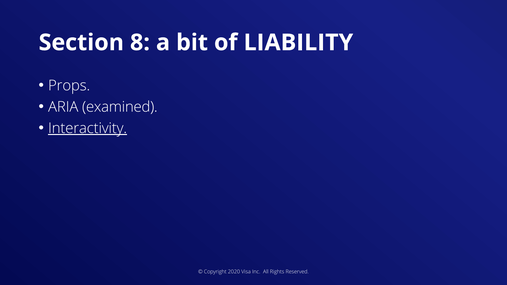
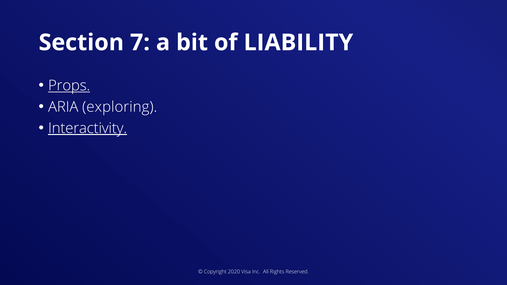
8: 8 -> 7 (140, 43)
Props underline: none -> present (69, 86)
examined: examined -> exploring (120, 107)
